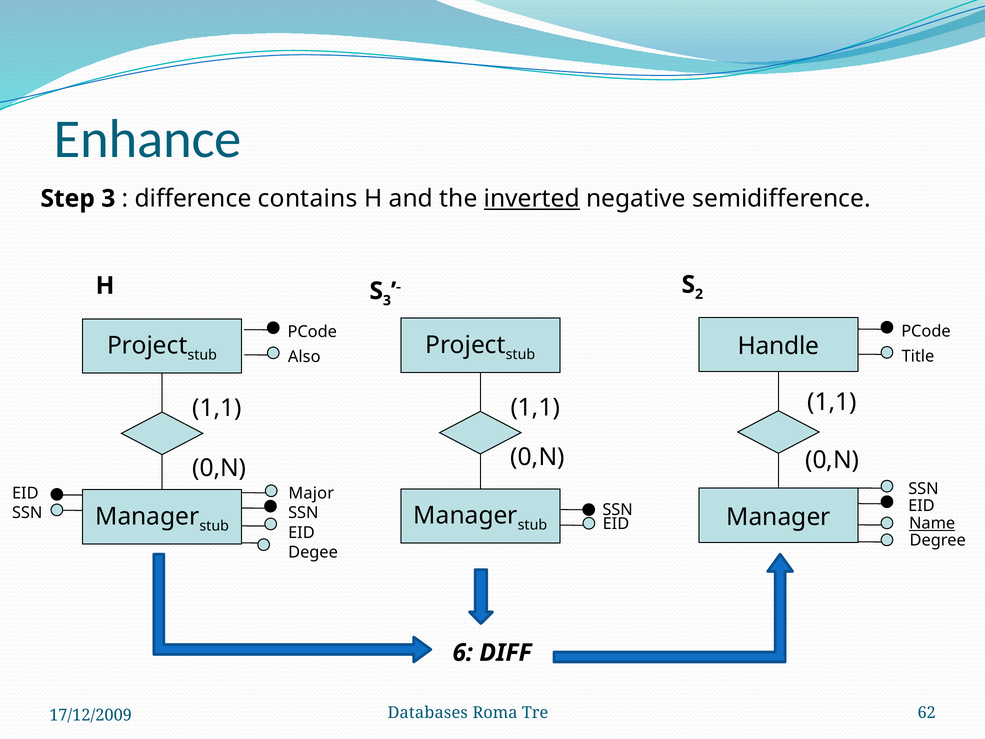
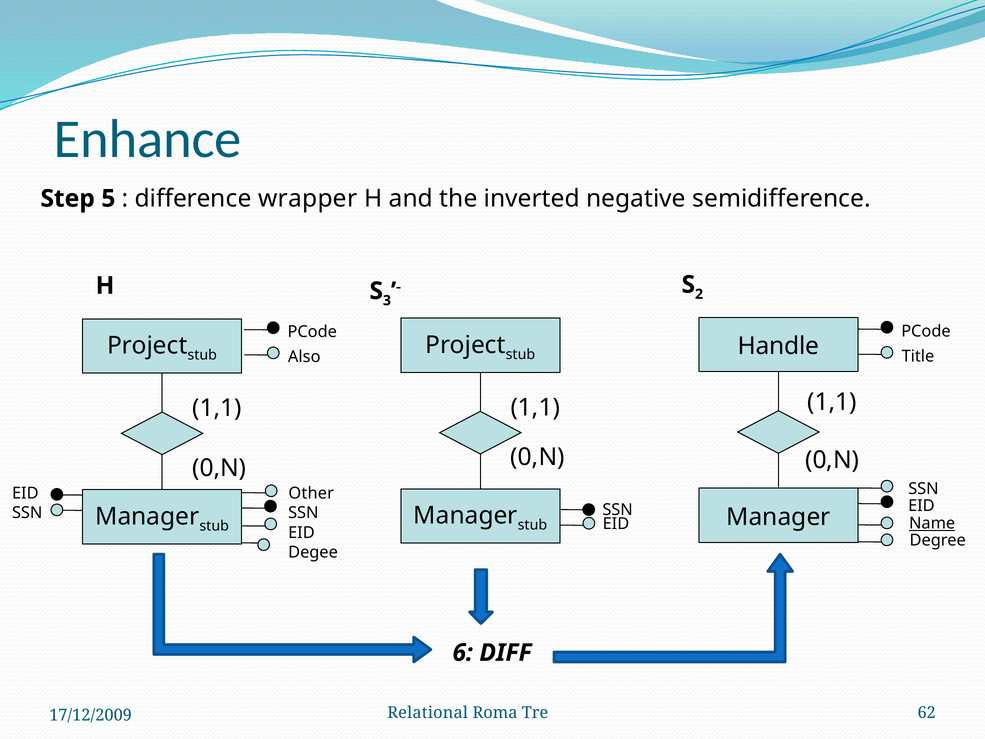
Step 3: 3 -> 5 (108, 198)
contains: contains -> wrapper (308, 198)
inverted underline: present -> none (532, 198)
Major: Major -> Other (311, 493)
Databases: Databases -> Relational (428, 713)
